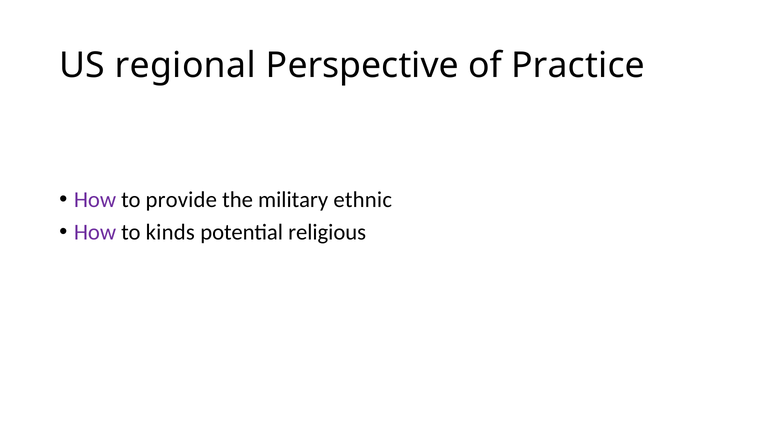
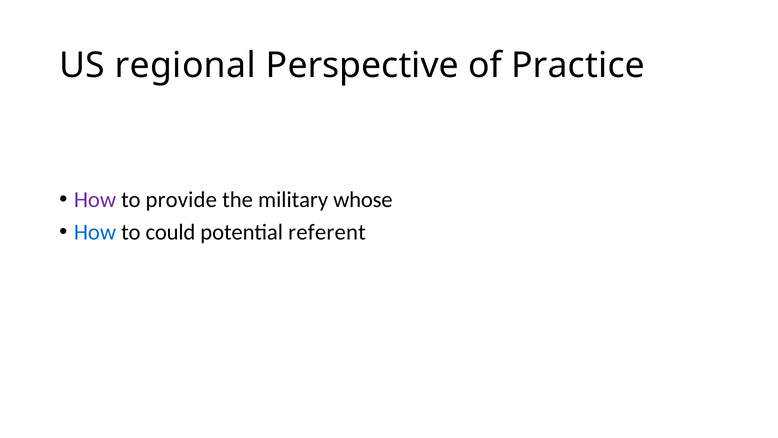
ethnic: ethnic -> whose (363, 200)
How colour: purple -> blue (95, 232)
kinds: kinds -> could (170, 232)
religious: religious -> referent (327, 232)
